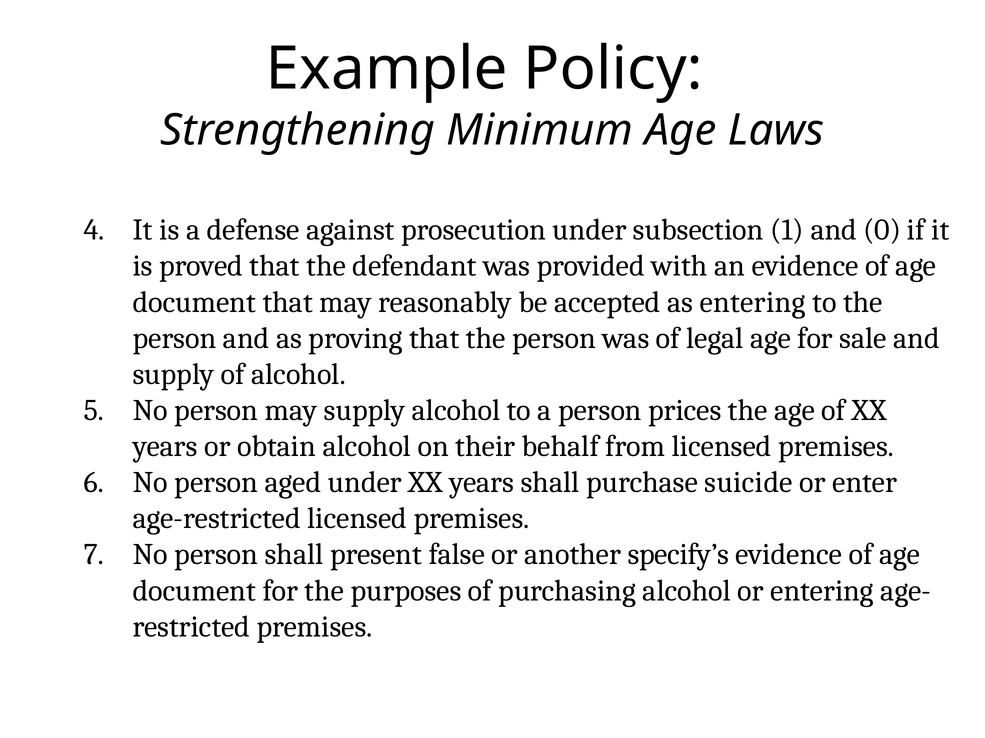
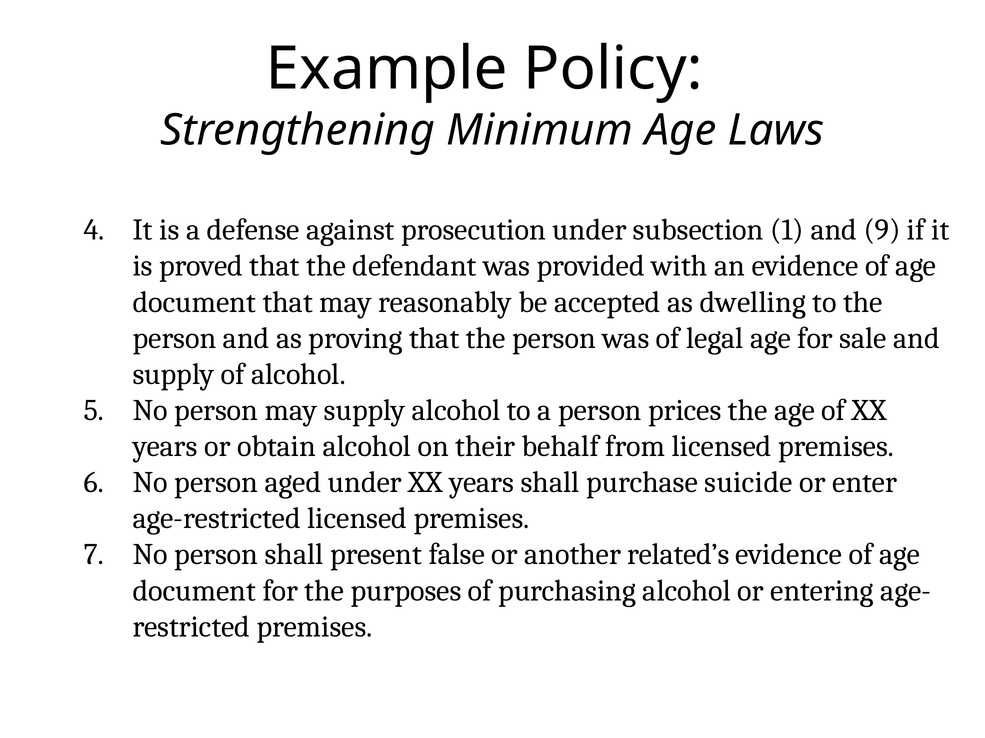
0: 0 -> 9 (882, 230)
as entering: entering -> dwelling (753, 302)
specify’s: specify’s -> related’s (678, 555)
